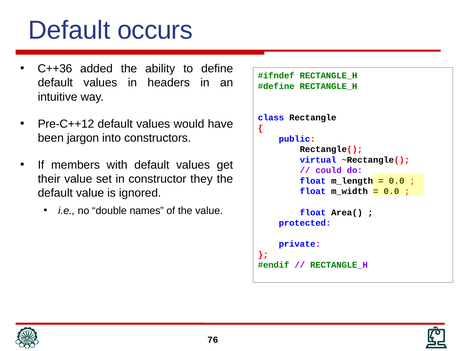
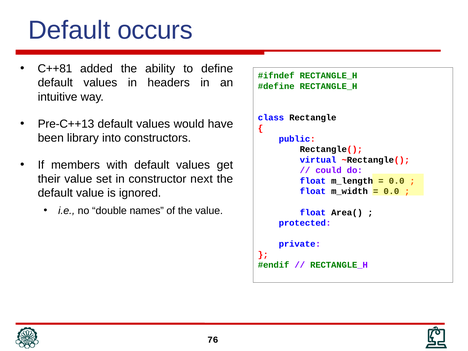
C++36: C++36 -> C++81 (55, 69)
Pre-C++12: Pre-C++12 -> Pre-C++13 (66, 124)
jargon: jargon -> library (83, 138)
they: they -> next (202, 179)
